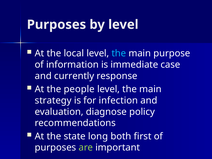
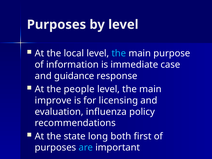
currently: currently -> guidance (74, 76)
strategy: strategy -> improve (53, 100)
infection: infection -> licensing (118, 100)
diagnose: diagnose -> influenza (106, 112)
are colour: light green -> light blue (86, 148)
